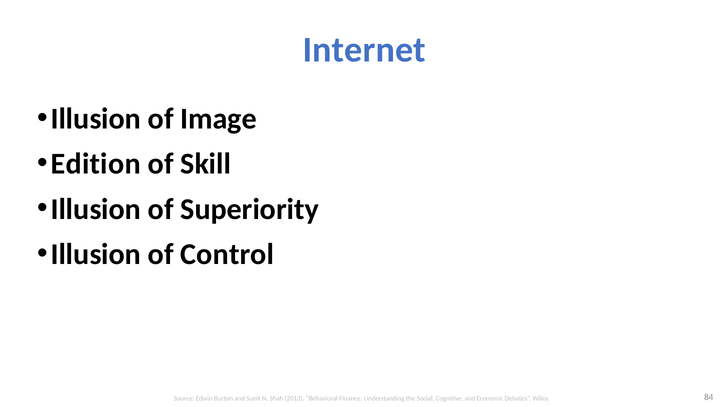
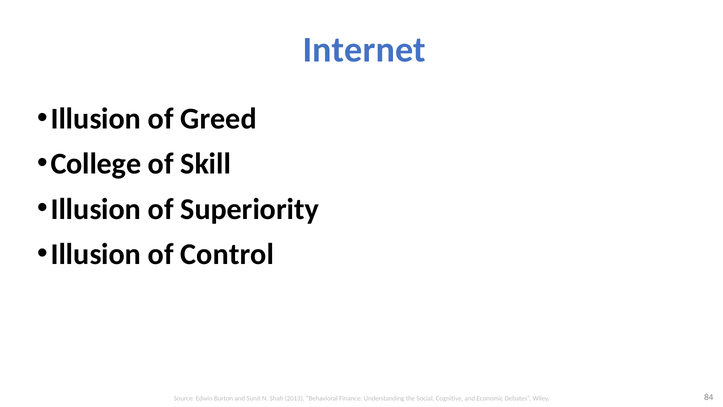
Image: Image -> Greed (219, 119)
Edition: Edition -> College (96, 164)
